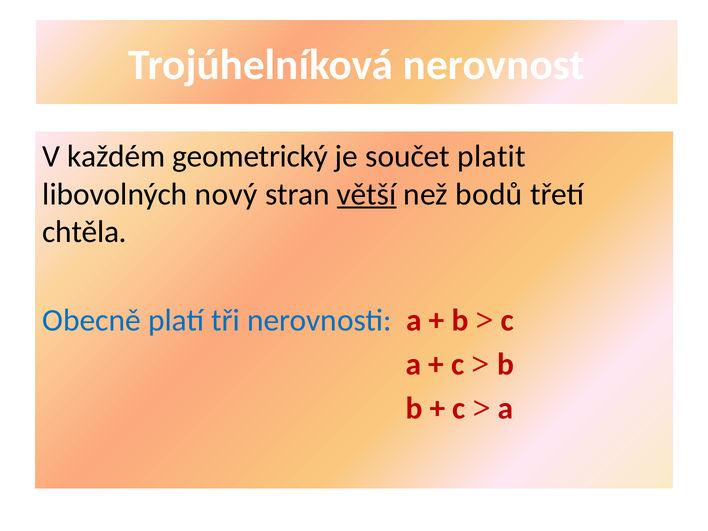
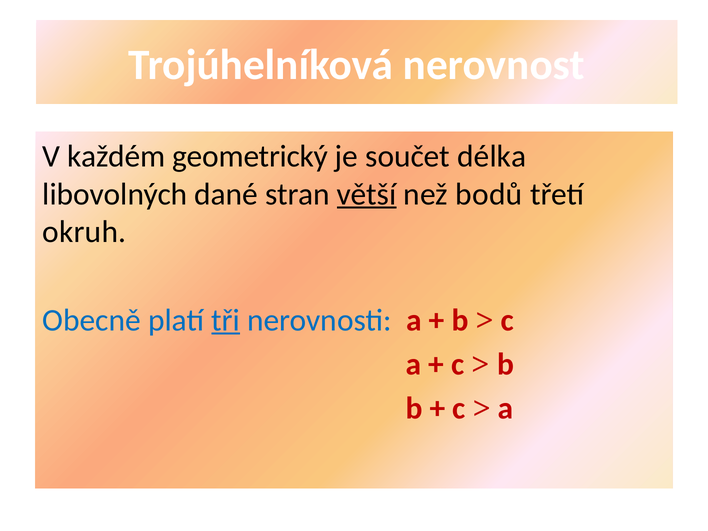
platit: platit -> délka (492, 156)
nový: nový -> dané (226, 194)
chtěla: chtěla -> okruh (84, 232)
tři underline: none -> present (226, 320)
